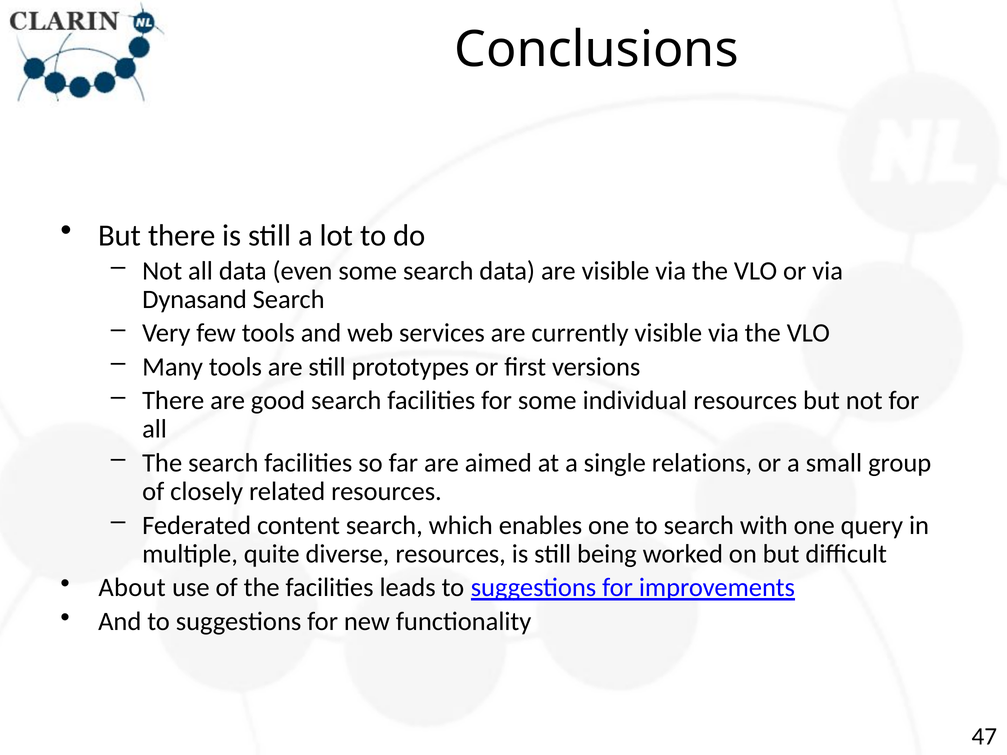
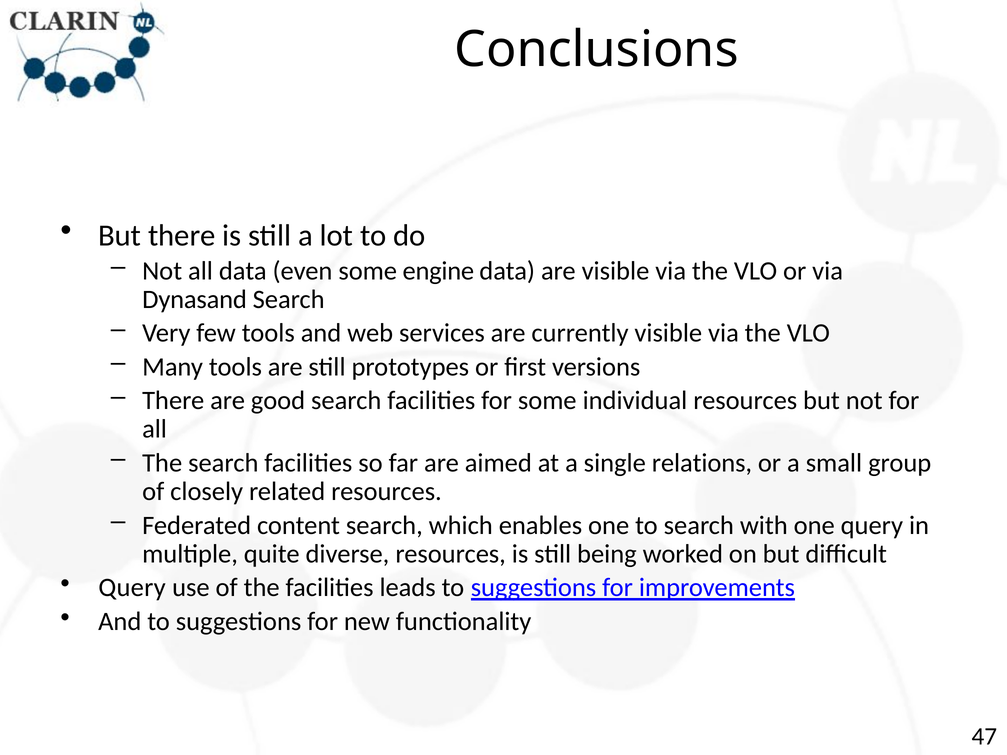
some search: search -> engine (438, 271)
About: About -> Query (132, 588)
